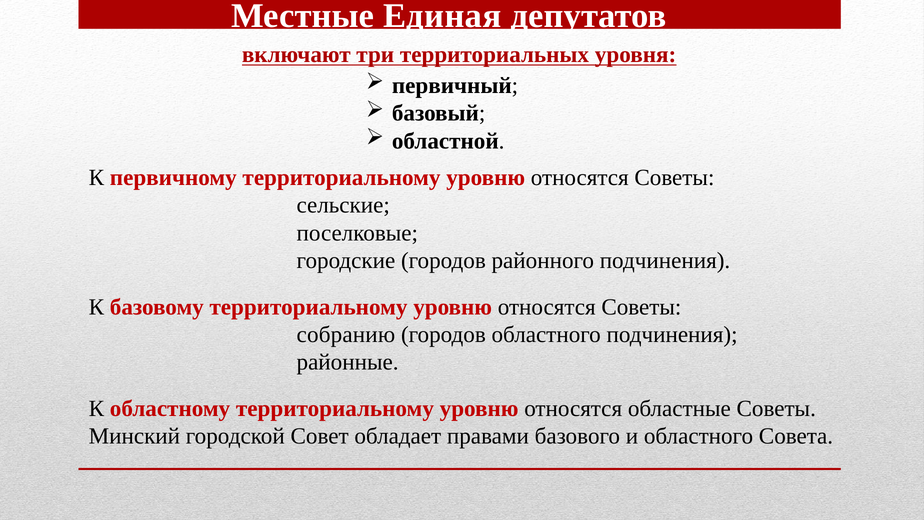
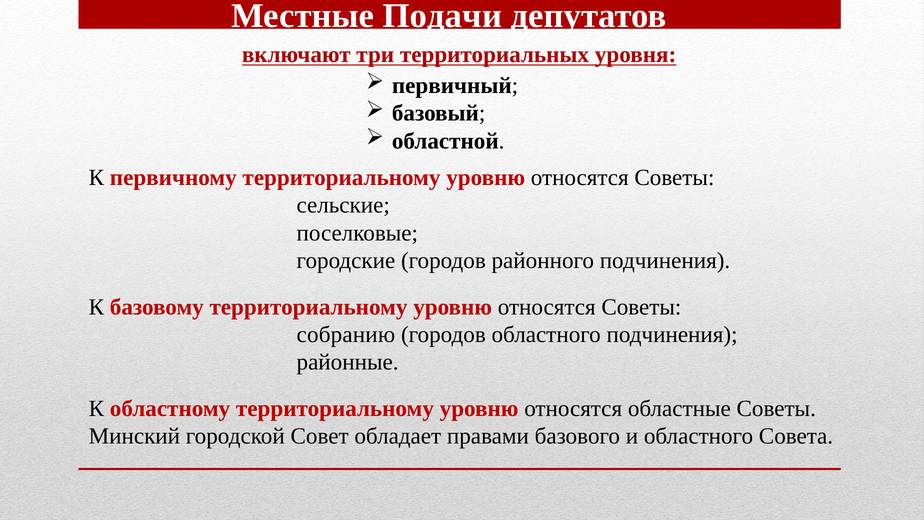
Единая: Единая -> Подачи (442, 16)
